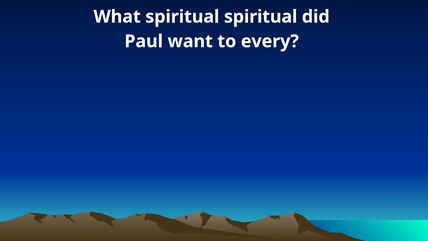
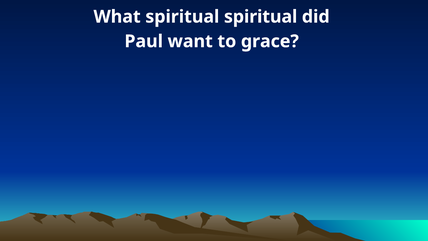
every: every -> grace (270, 41)
